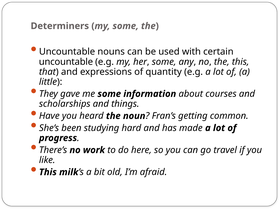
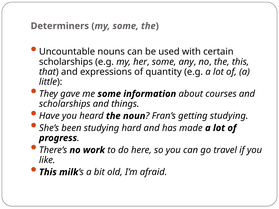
uncountable: uncountable -> scholarships (66, 62)
getting common: common -> studying (229, 116)
